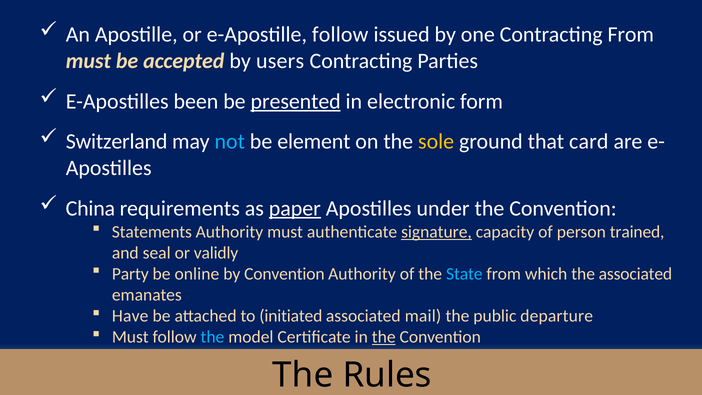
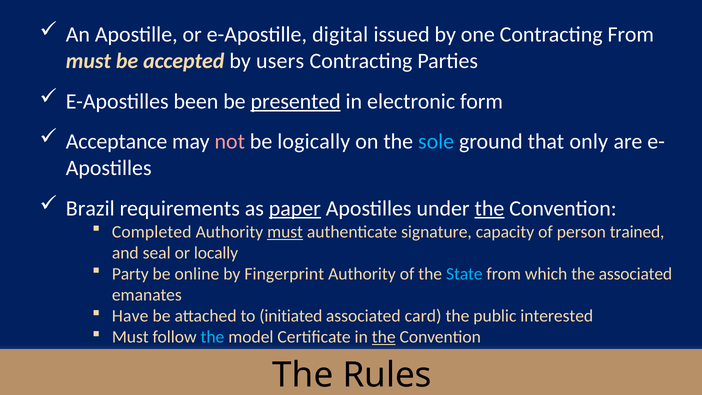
e-Apostille follow: follow -> digital (340, 35)
Switzerland: Switzerland -> Acceptance (117, 142)
not colour: light blue -> pink (230, 142)
element: element -> logically (314, 142)
sole colour: yellow -> light blue (436, 142)
card: card -> only (589, 142)
China: China -> Brazil (90, 208)
the underline: none -> present (489, 208)
Statements: Statements -> Completed (152, 232)
must underline: none -> present (285, 232)
signature underline: present -> none (436, 232)
validly: validly -> locally (216, 253)
by Convention: Convention -> Fingerprint (284, 274)
mail: mail -> card (423, 316)
departure: departure -> interested (557, 316)
